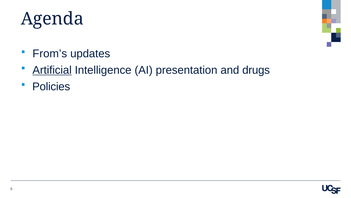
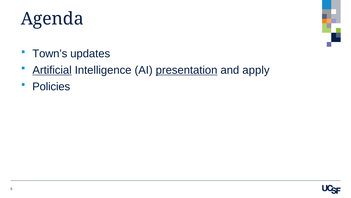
From’s: From’s -> Town’s (50, 54)
presentation underline: none -> present (187, 70)
drugs: drugs -> apply (256, 70)
